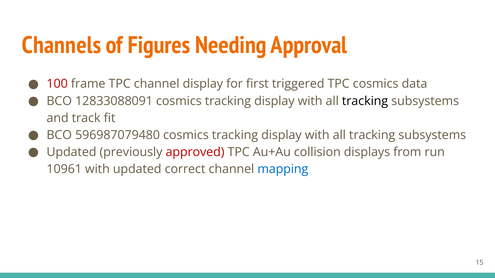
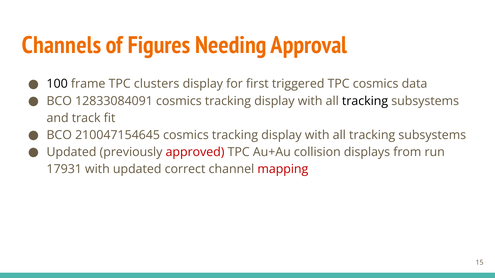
100 colour: red -> black (57, 84)
TPC channel: channel -> clusters (157, 84)
12833088091: 12833088091 -> 12833084091 (114, 101)
596987079480: 596987079480 -> 210047154645 (118, 135)
10961: 10961 -> 17931 (64, 169)
mapping colour: blue -> red (283, 169)
